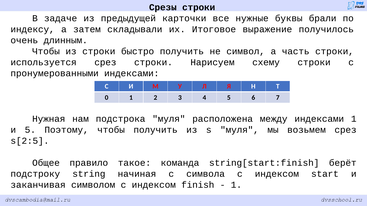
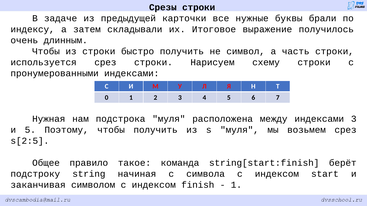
индексами 1: 1 -> 3 (354, 119)
